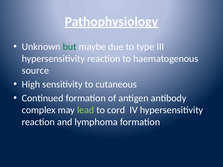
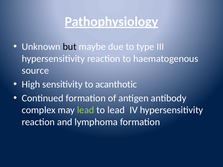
but colour: green -> black (70, 47)
cutaneous: cutaneous -> acanthotic (116, 84)
to cord: cord -> lead (116, 110)
